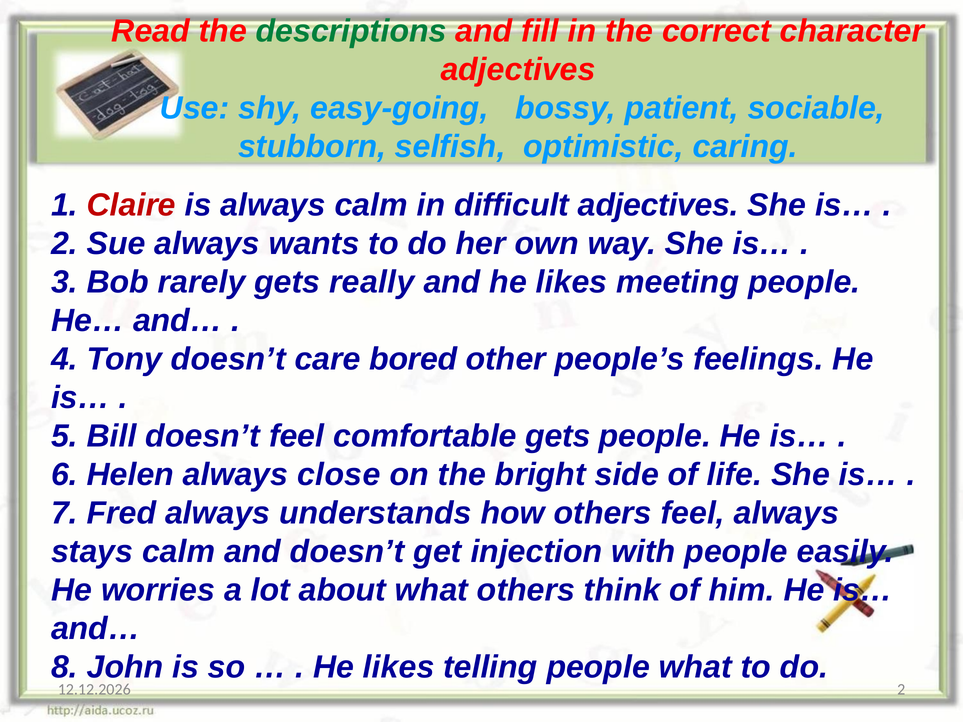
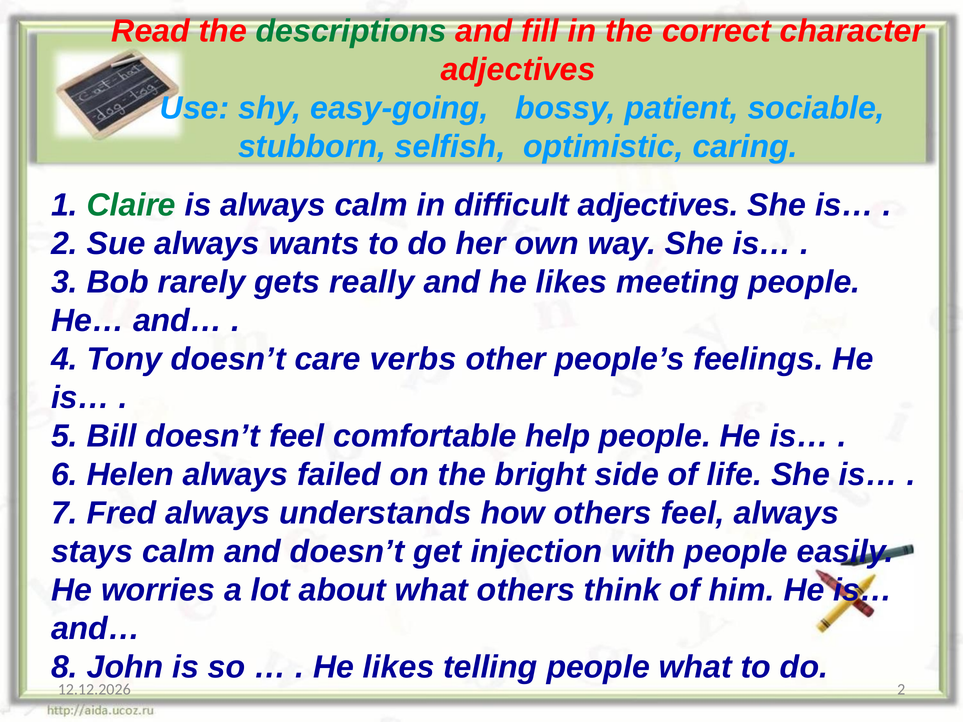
Claire colour: red -> green (131, 205)
bored: bored -> verbs (413, 359)
comfortable gets: gets -> help (558, 436)
close: close -> failed (339, 475)
